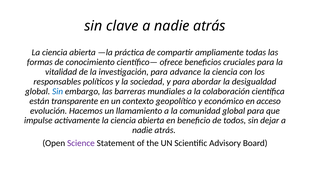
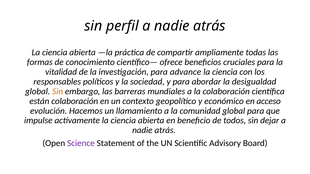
clave: clave -> perfil (122, 26)
Sin colour: blue -> orange (58, 91)
están transparente: transparente -> colaboración (75, 101)
